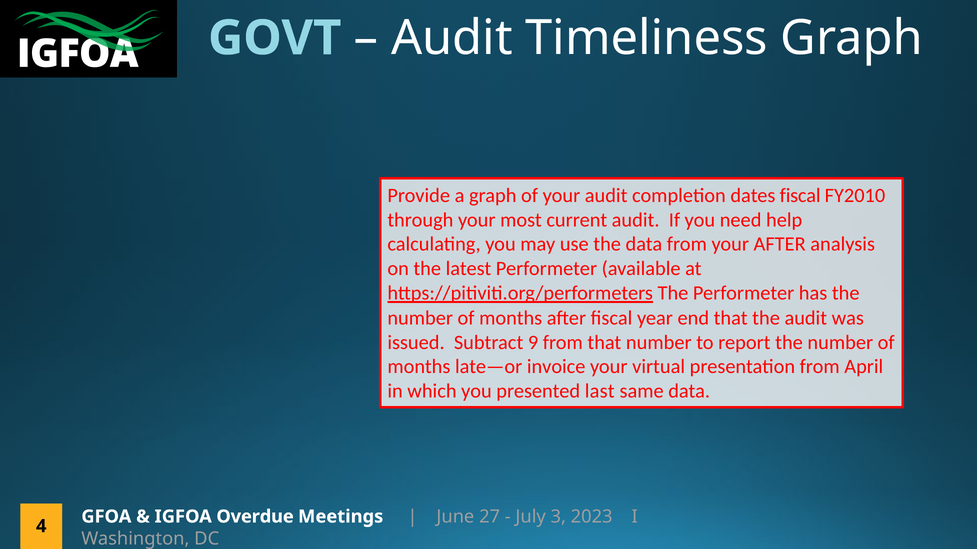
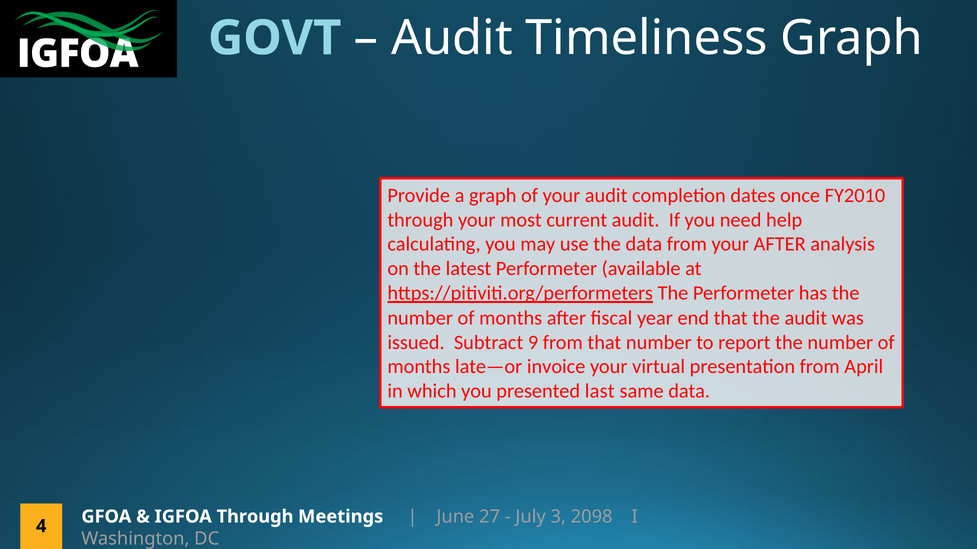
dates fiscal: fiscal -> once (800, 196)
IGFOA Overdue: Overdue -> Through (255, 517)
2023: 2023 -> 2098 (592, 517)
